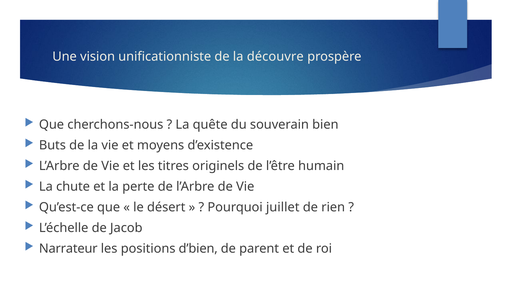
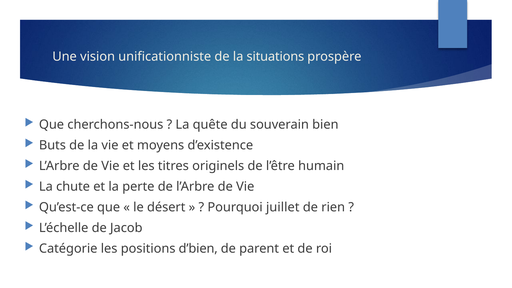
découvre: découvre -> situations (275, 57)
Narrateur: Narrateur -> Catégorie (68, 249)
